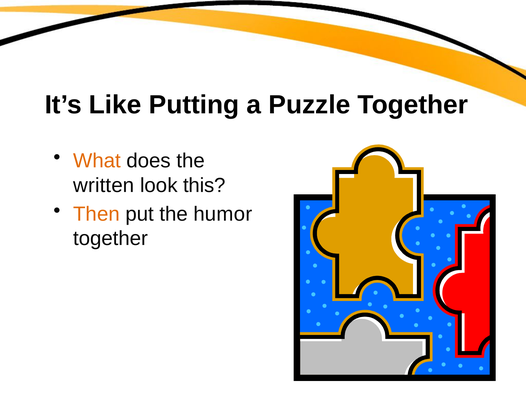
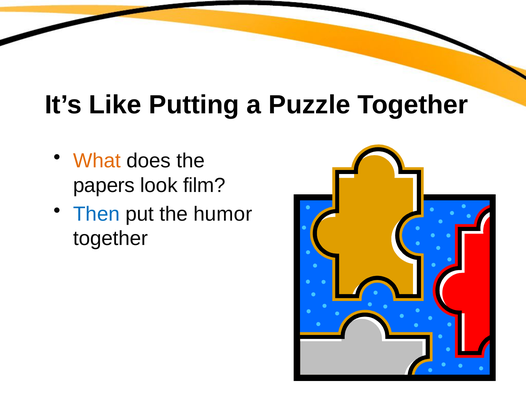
written: written -> papers (104, 186)
this: this -> film (204, 186)
Then colour: orange -> blue (96, 214)
